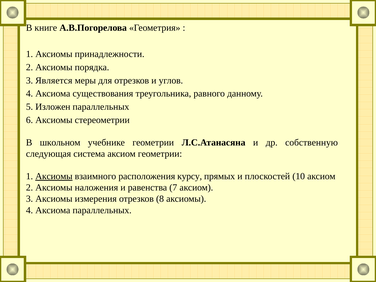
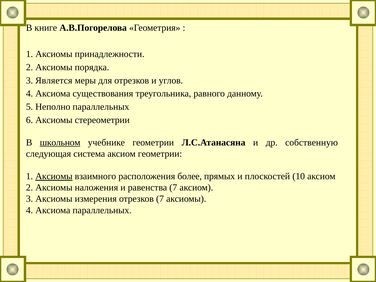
Изложен: Изложен -> Неполно (53, 107)
школьном underline: none -> present (60, 142)
курсу: курсу -> более (190, 176)
отрезков 8: 8 -> 7 (160, 199)
